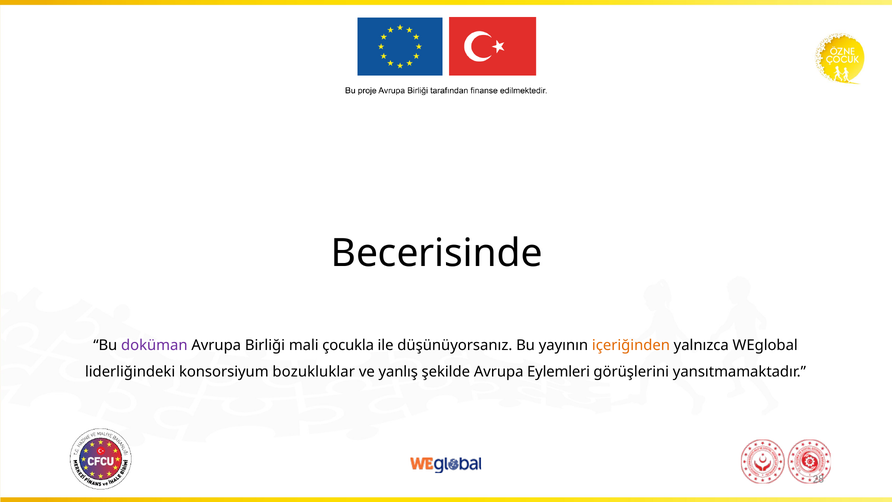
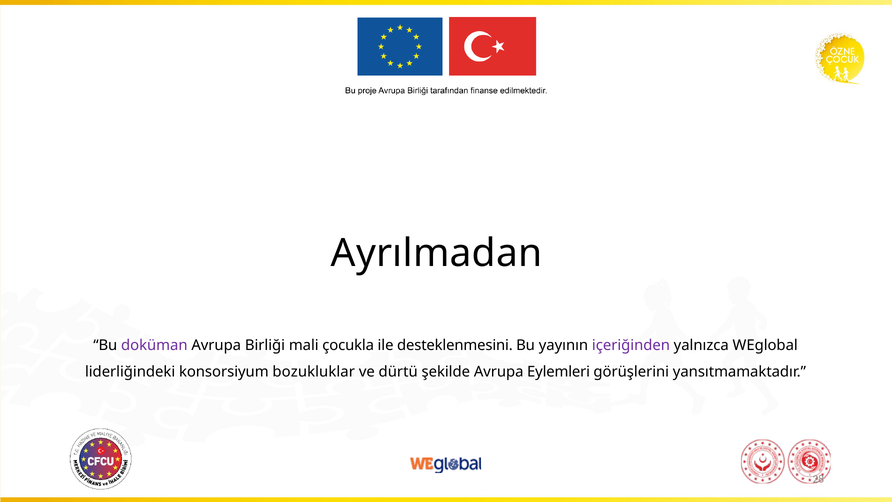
Becerisinde: Becerisinde -> Ayrılmadan (437, 253)
düşünüyorsanız: düşünüyorsanız -> desteklenmesini (455, 345)
içeriğinden colour: orange -> purple (631, 345)
yanlış: yanlış -> dürtü (398, 372)
